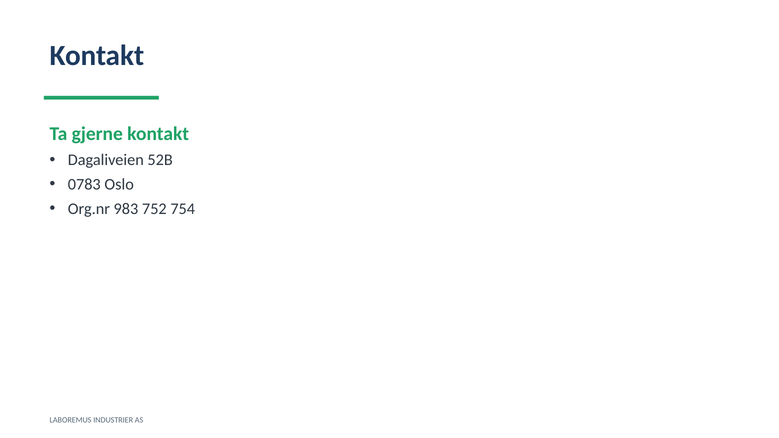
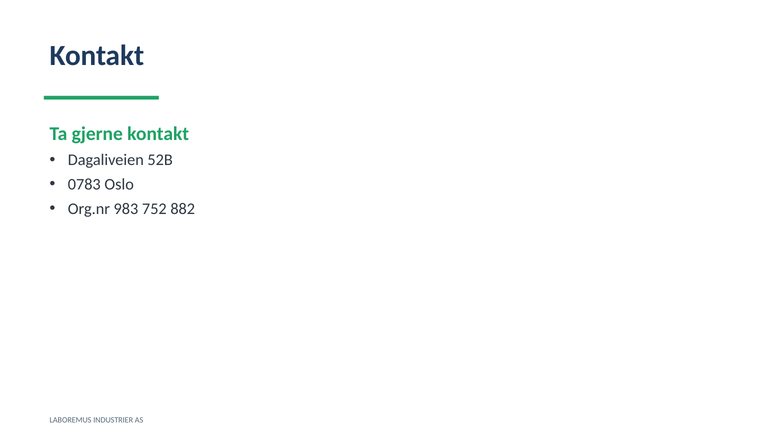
754: 754 -> 882 (183, 209)
